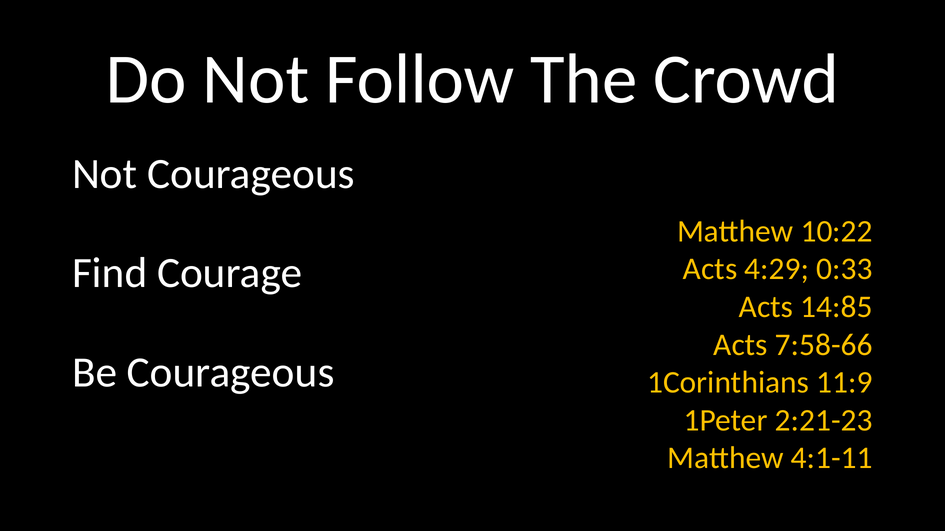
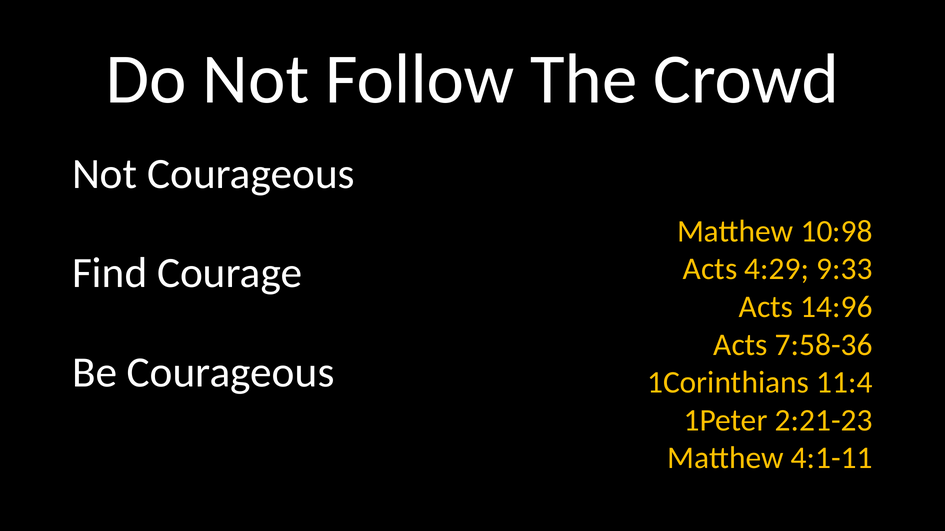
10:22: 10:22 -> 10:98 (837, 231)
0:33: 0:33 -> 9:33 (845, 269)
14:85: 14:85 -> 14:96 (837, 307)
7:58-66: 7:58-66 -> 7:58-36 (824, 345)
11:9: 11:9 -> 11:4 (844, 383)
